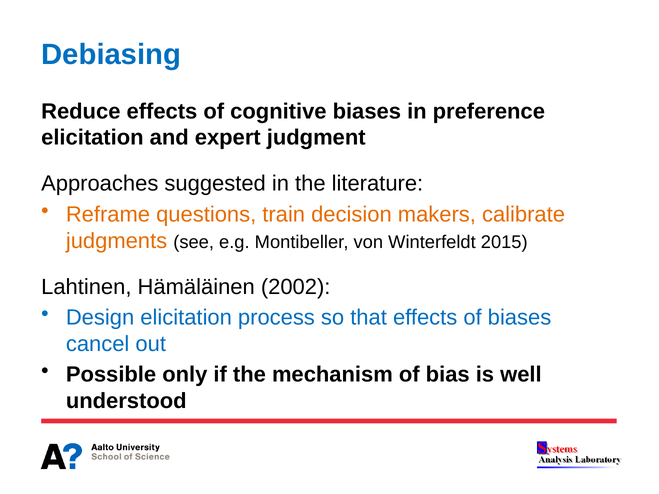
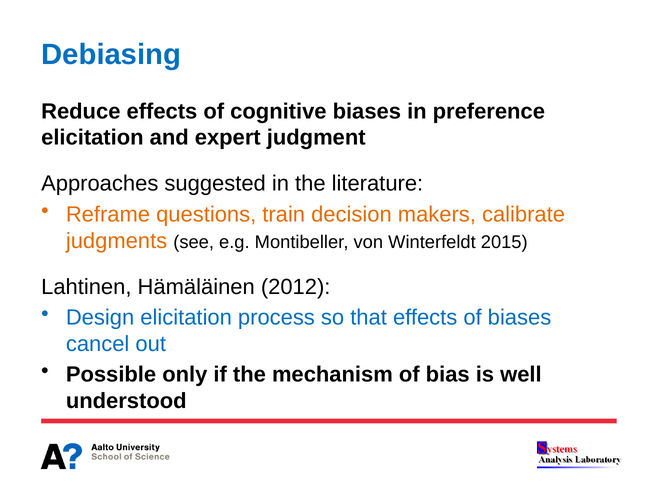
2002: 2002 -> 2012 (296, 287)
